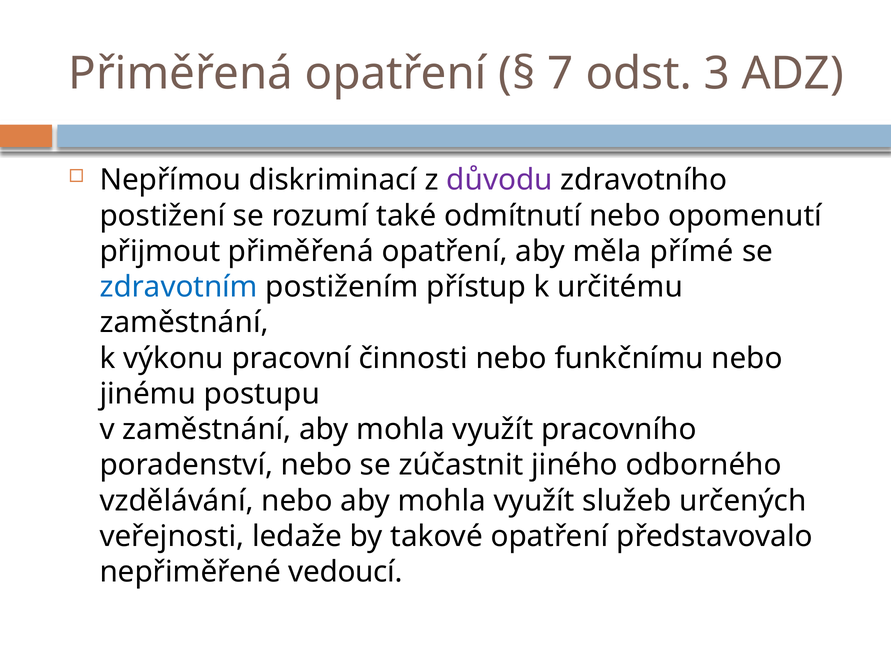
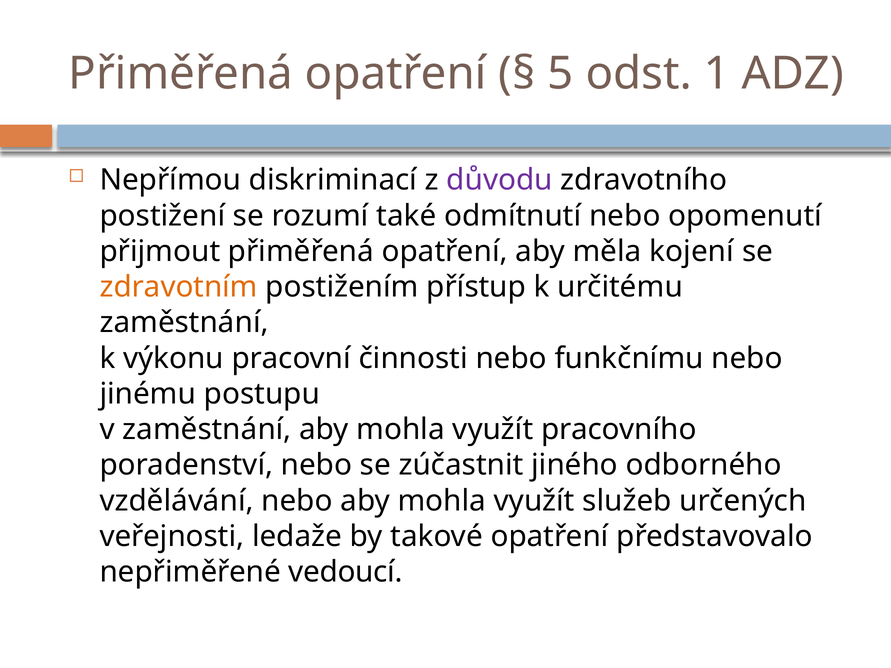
7: 7 -> 5 (561, 74)
3: 3 -> 1 (717, 74)
přímé: přímé -> kojení (692, 251)
zdravotním colour: blue -> orange (179, 287)
